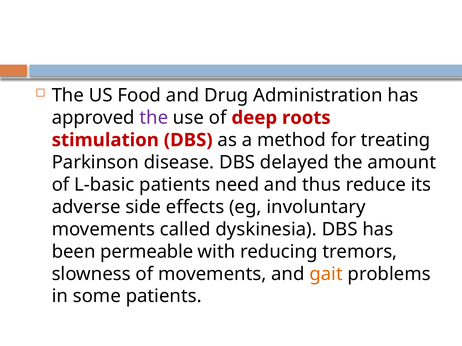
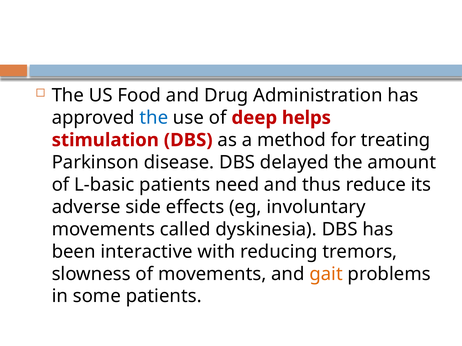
the colour: purple -> blue (154, 118)
roots: roots -> helps (306, 118)
permeable: permeable -> interactive (147, 252)
